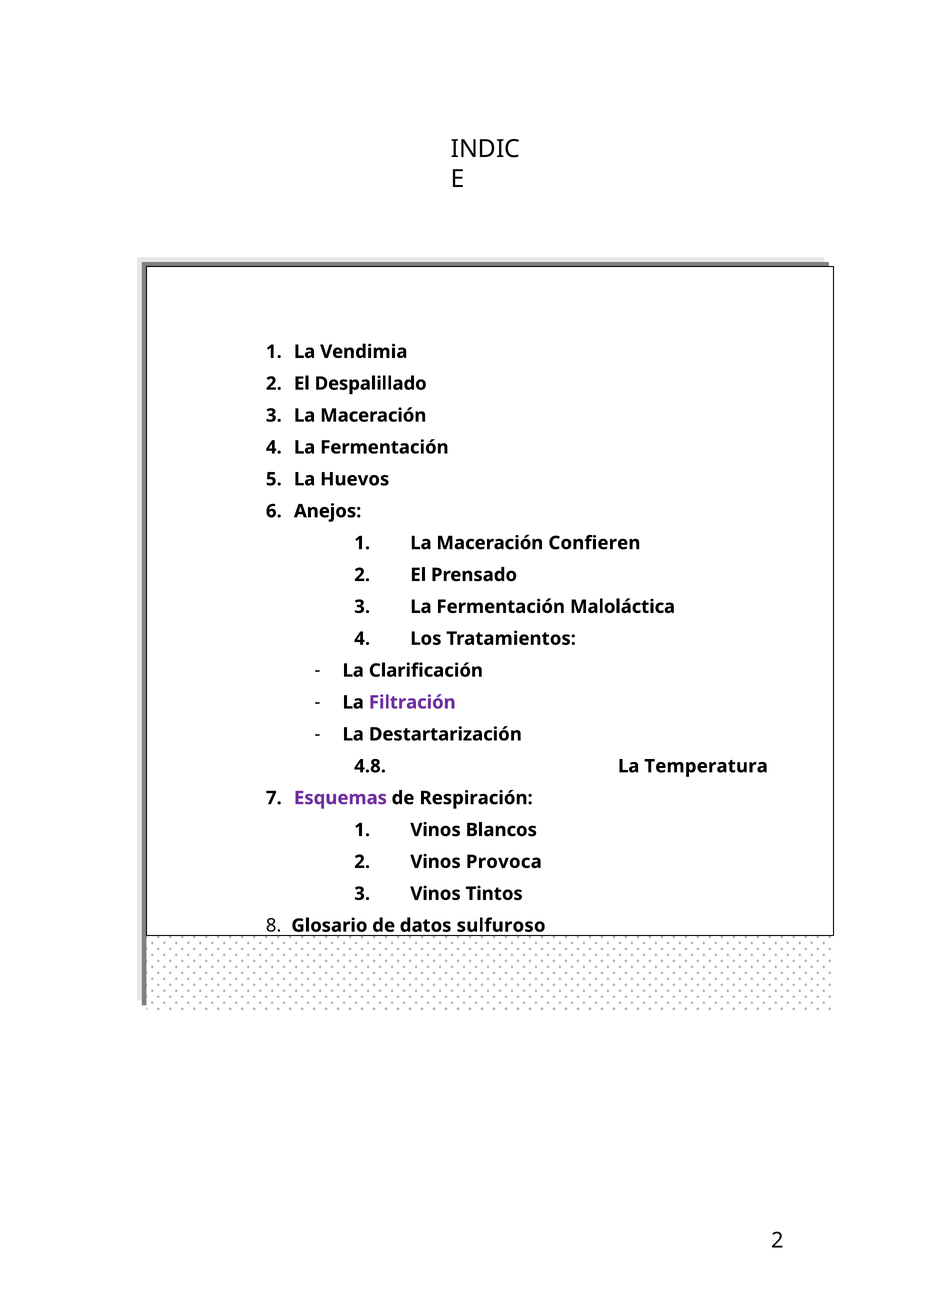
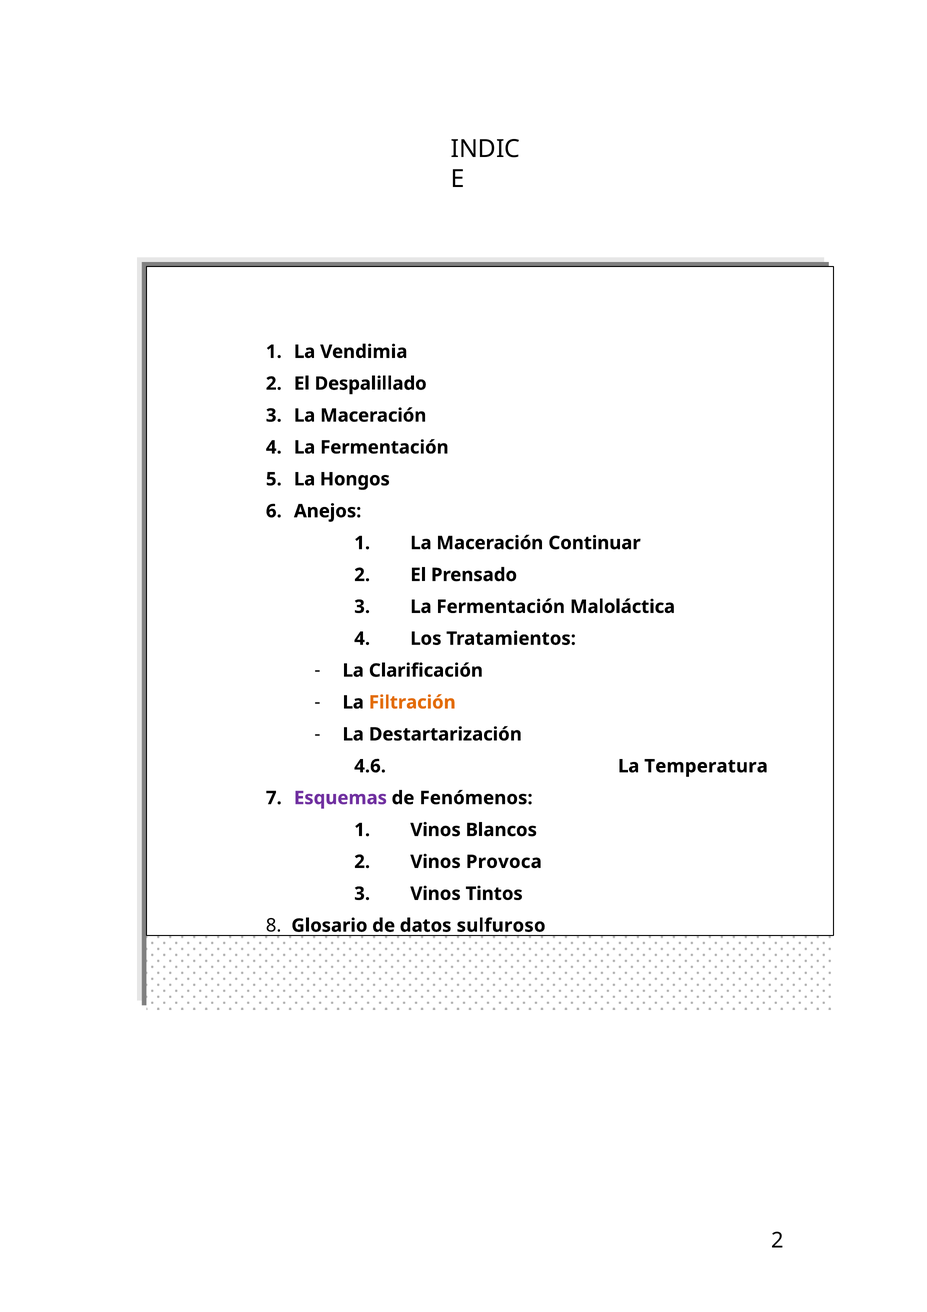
Huevos: Huevos -> Hongos (355, 479)
Confieren: Confieren -> Continuar (595, 543)
Filtración colour: purple -> orange (412, 702)
4.8: 4.8 -> 4.6 (370, 766)
Respiración: Respiración -> Fenómenos (476, 798)
